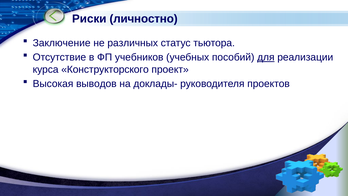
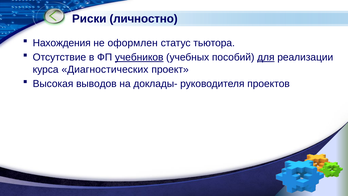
Заключение: Заключение -> Нахождения (62, 43)
различных: различных -> оформлен (133, 43)
учебников underline: none -> present (139, 57)
Конструкторского: Конструкторского -> Диагностических (105, 69)
